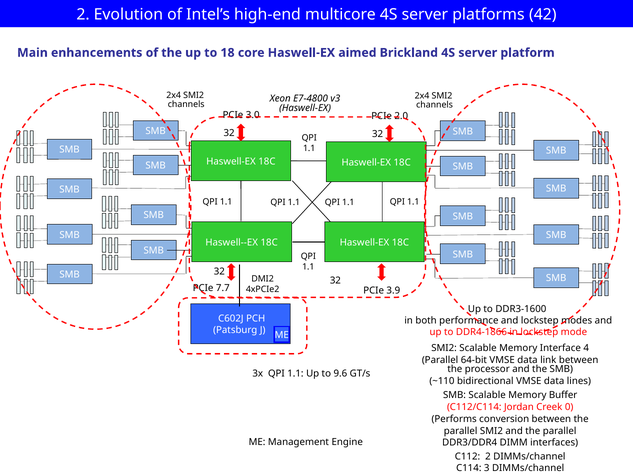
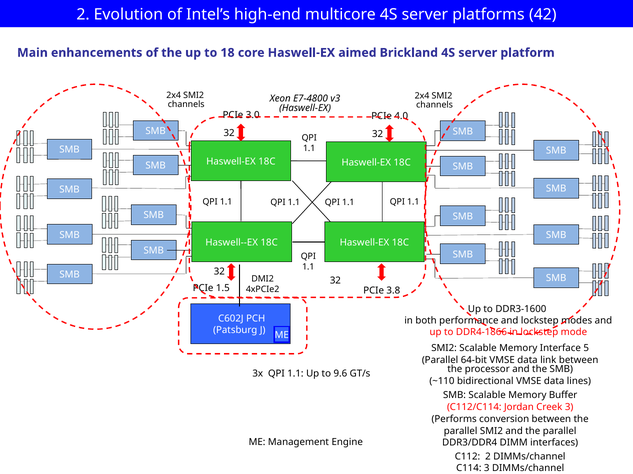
2.0: 2.0 -> 4.0 (401, 116)
7.7: 7.7 -> 1.5 (223, 288)
3.9: 3.9 -> 3.8 (393, 291)
4: 4 -> 5 (586, 348)
Creek 0: 0 -> 3 (569, 407)
